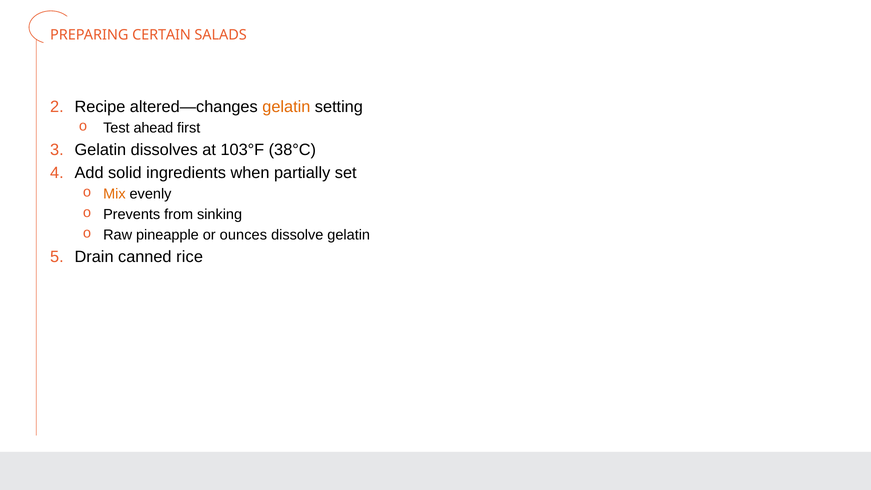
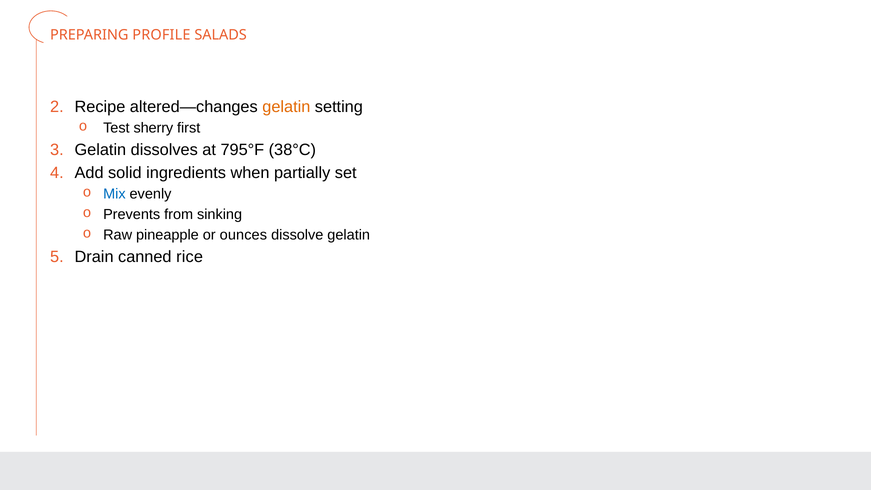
CERTAIN: CERTAIN -> PROFILE (161, 35)
ahead: ahead -> sherry (153, 128)
103°F: 103°F -> 795°F (242, 150)
Mix colour: orange -> blue (114, 194)
